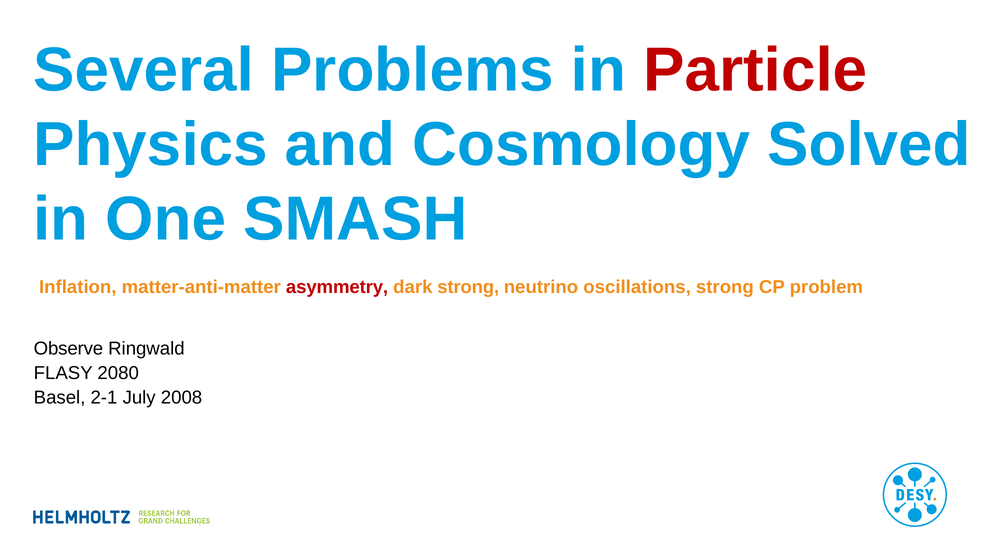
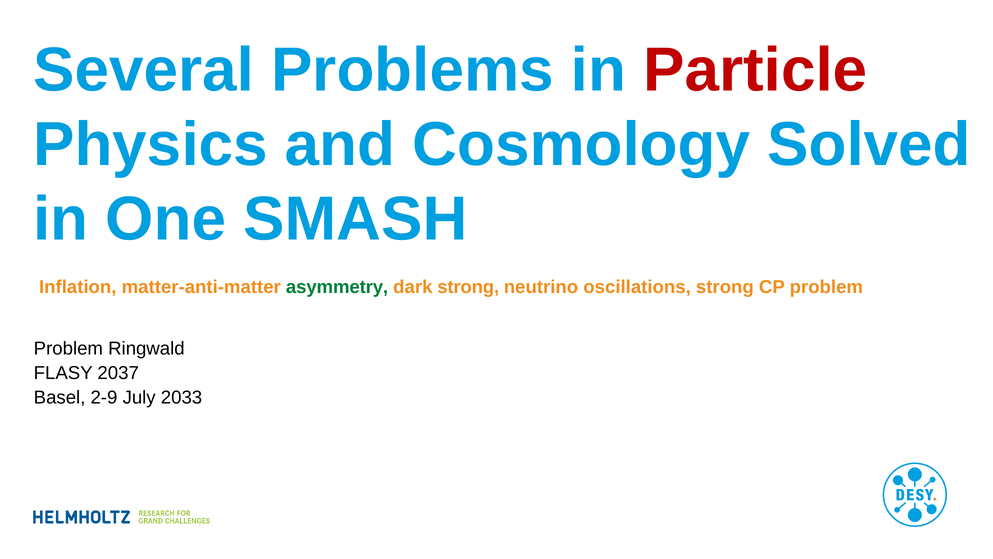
asymmetry colour: red -> green (337, 287)
Observe: Observe -> Problem (68, 348)
2080: 2080 -> 2037 (118, 373)
2-1: 2-1 -> 2-9 (104, 398)
2008: 2008 -> 2033 (182, 398)
